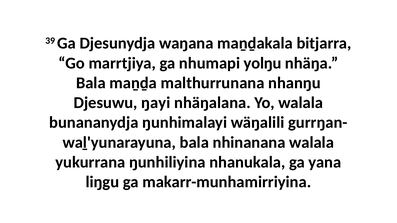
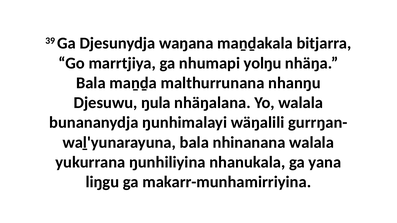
ŋayi: ŋayi -> ŋula (156, 103)
